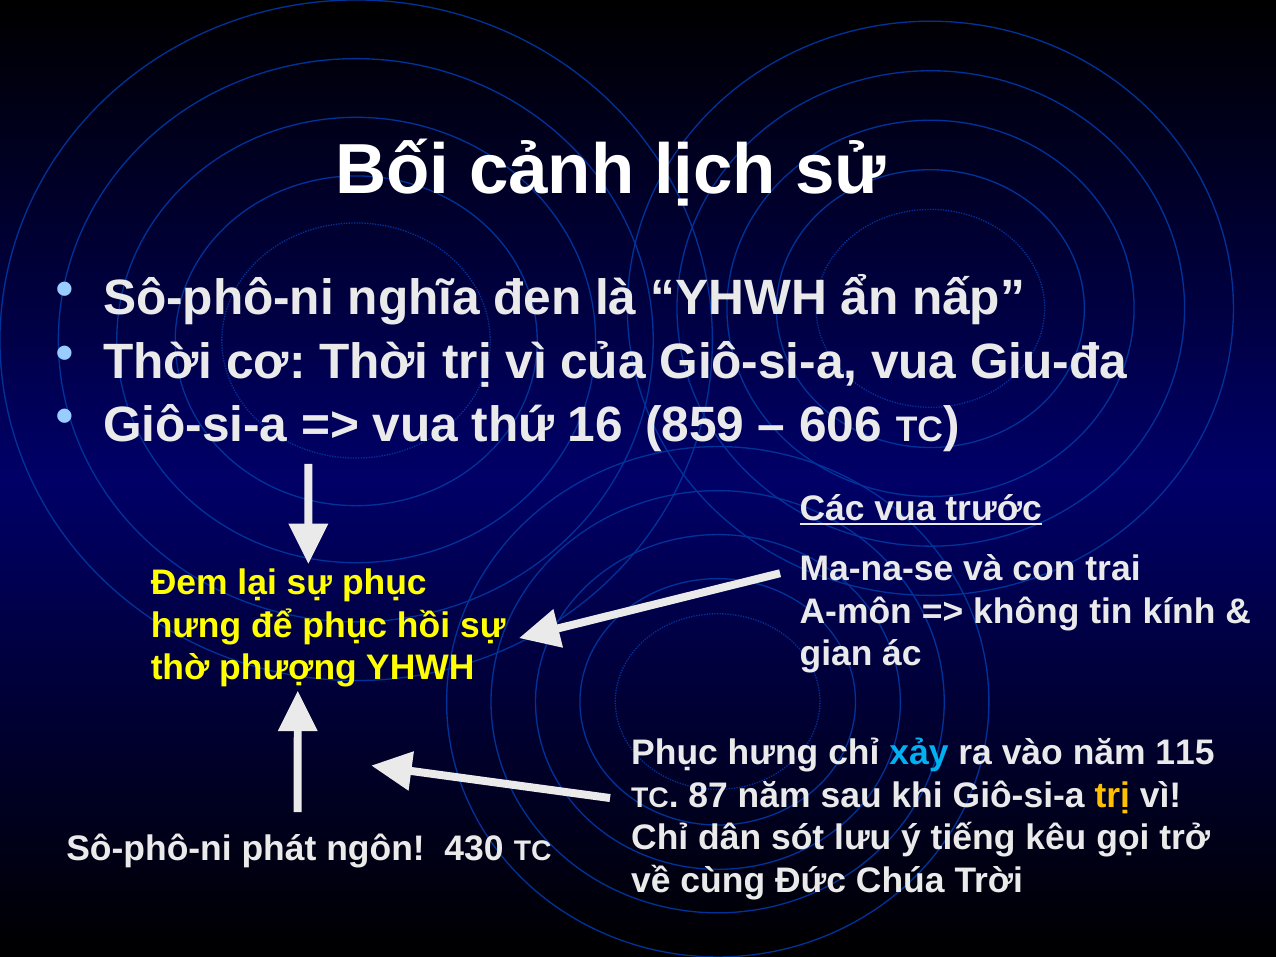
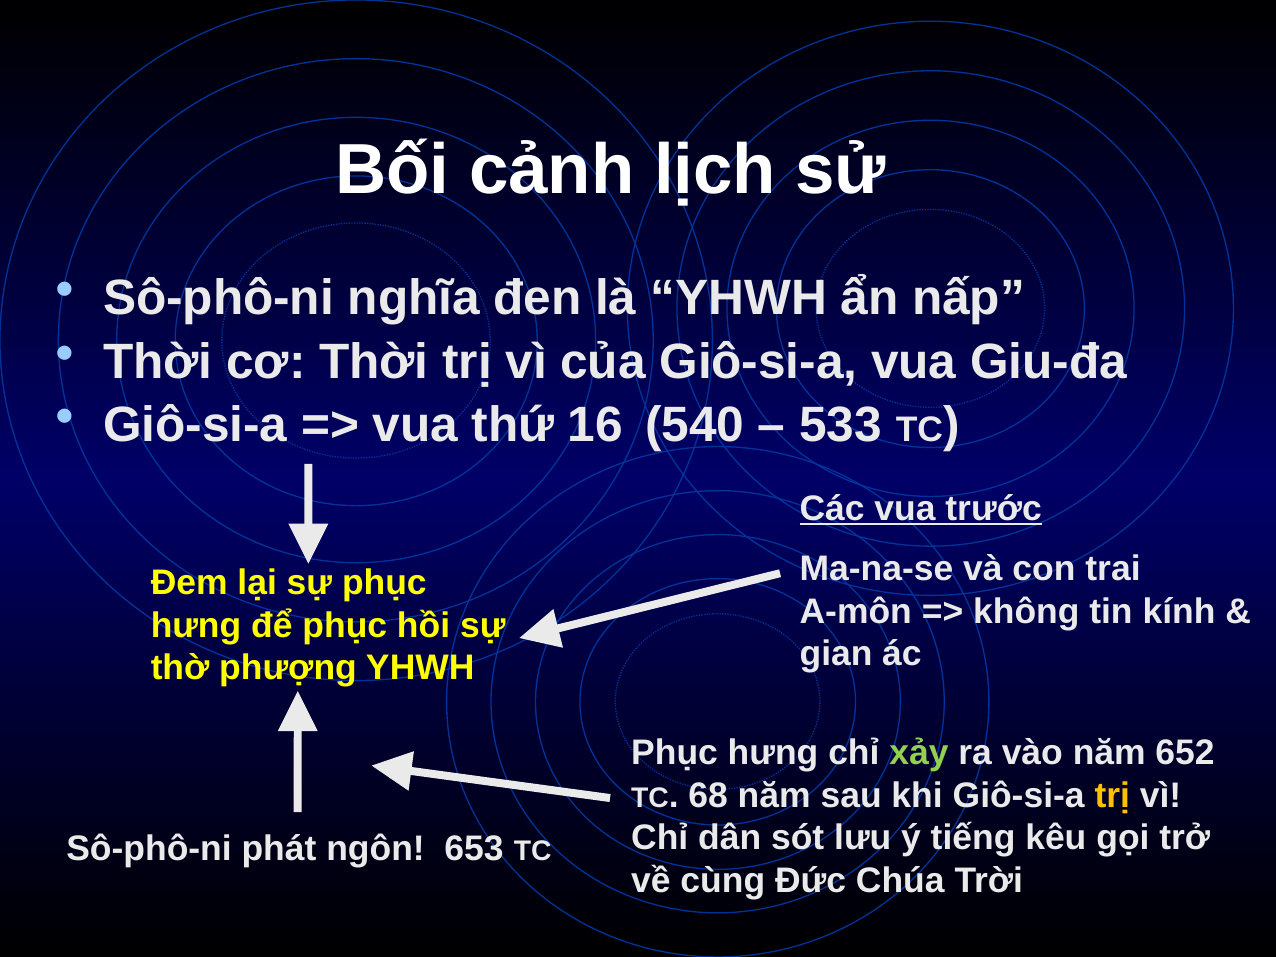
859: 859 -> 540 (695, 425)
606: 606 -> 533 (841, 425)
xảy colour: light blue -> light green (919, 753)
115: 115 -> 652 (1185, 753)
87: 87 -> 68 (708, 796)
430: 430 -> 653 (474, 849)
